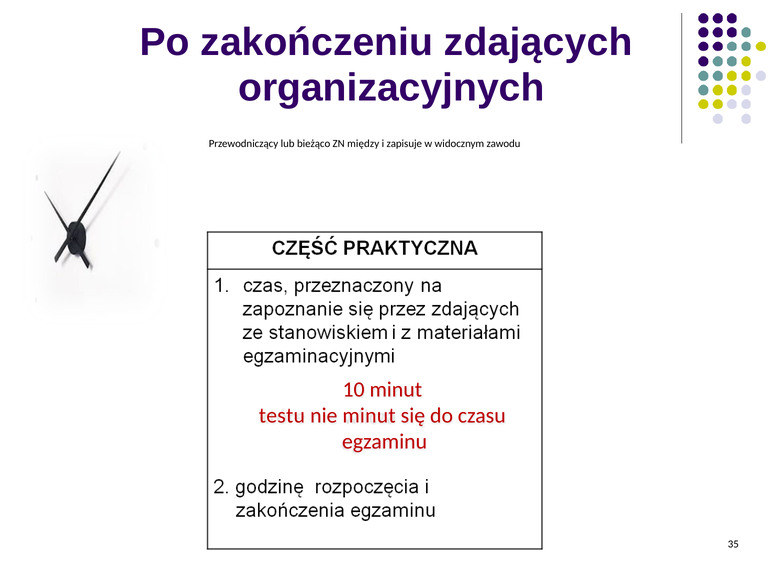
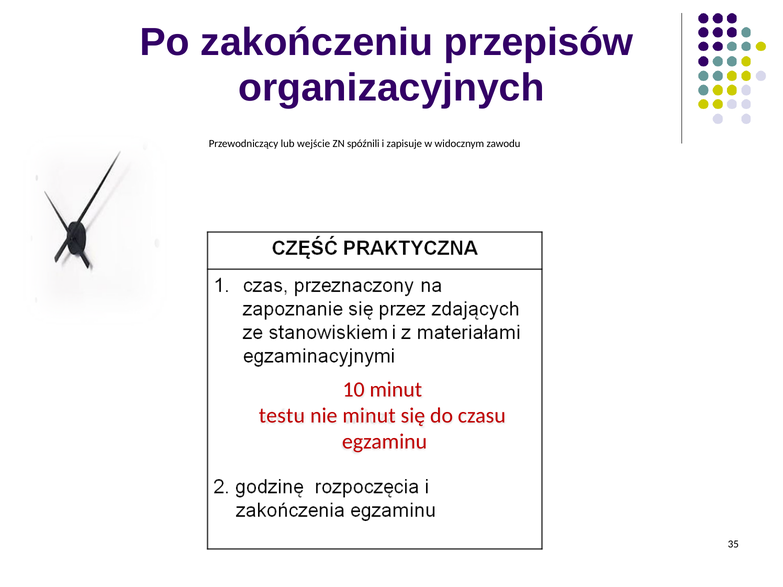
zdających: zdających -> przepisów (539, 42)
bieżąco: bieżąco -> wejście (314, 144)
między: między -> spóźnili (363, 144)
